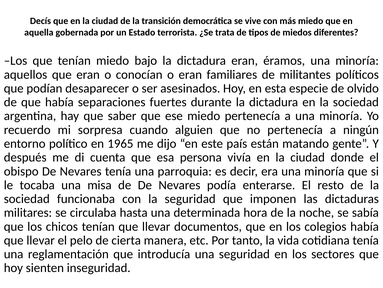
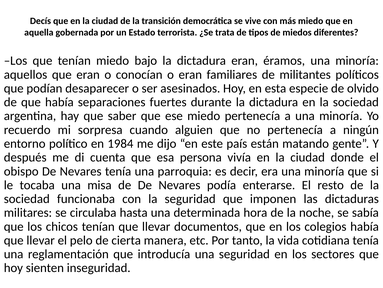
1965: 1965 -> 1984 (120, 143)
